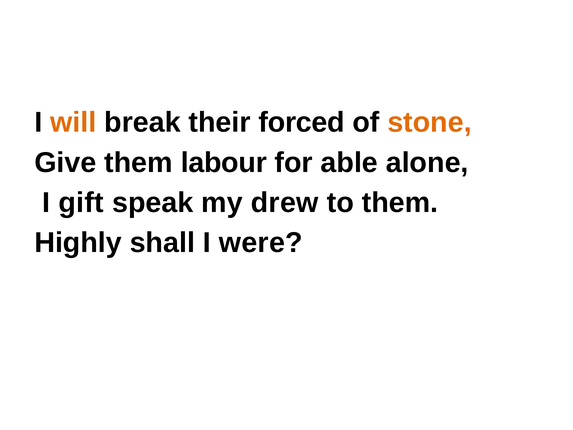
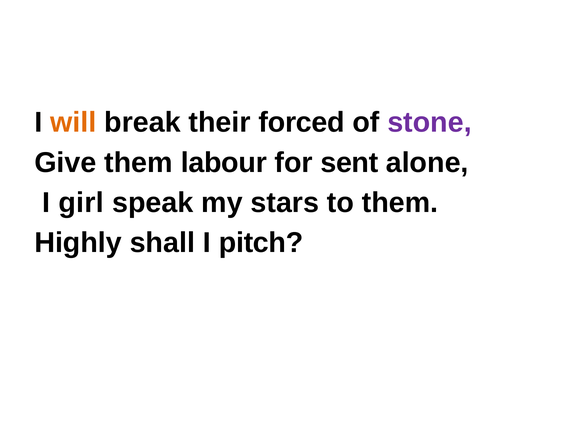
stone colour: orange -> purple (430, 122)
able: able -> sent (349, 162)
gift: gift -> girl (81, 203)
drew: drew -> stars (285, 203)
were: were -> pitch (261, 243)
